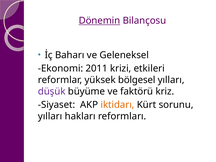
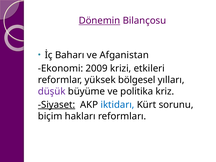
Geleneksel: Geleneksel -> Afganistan (124, 55)
2011: 2011 -> 2009 (97, 68)
faktörü: faktörü -> politika (137, 91)
Siyaset underline: none -> present (57, 105)
iktidarı colour: orange -> blue (117, 105)
yılları: yılları -> biçim (50, 116)
